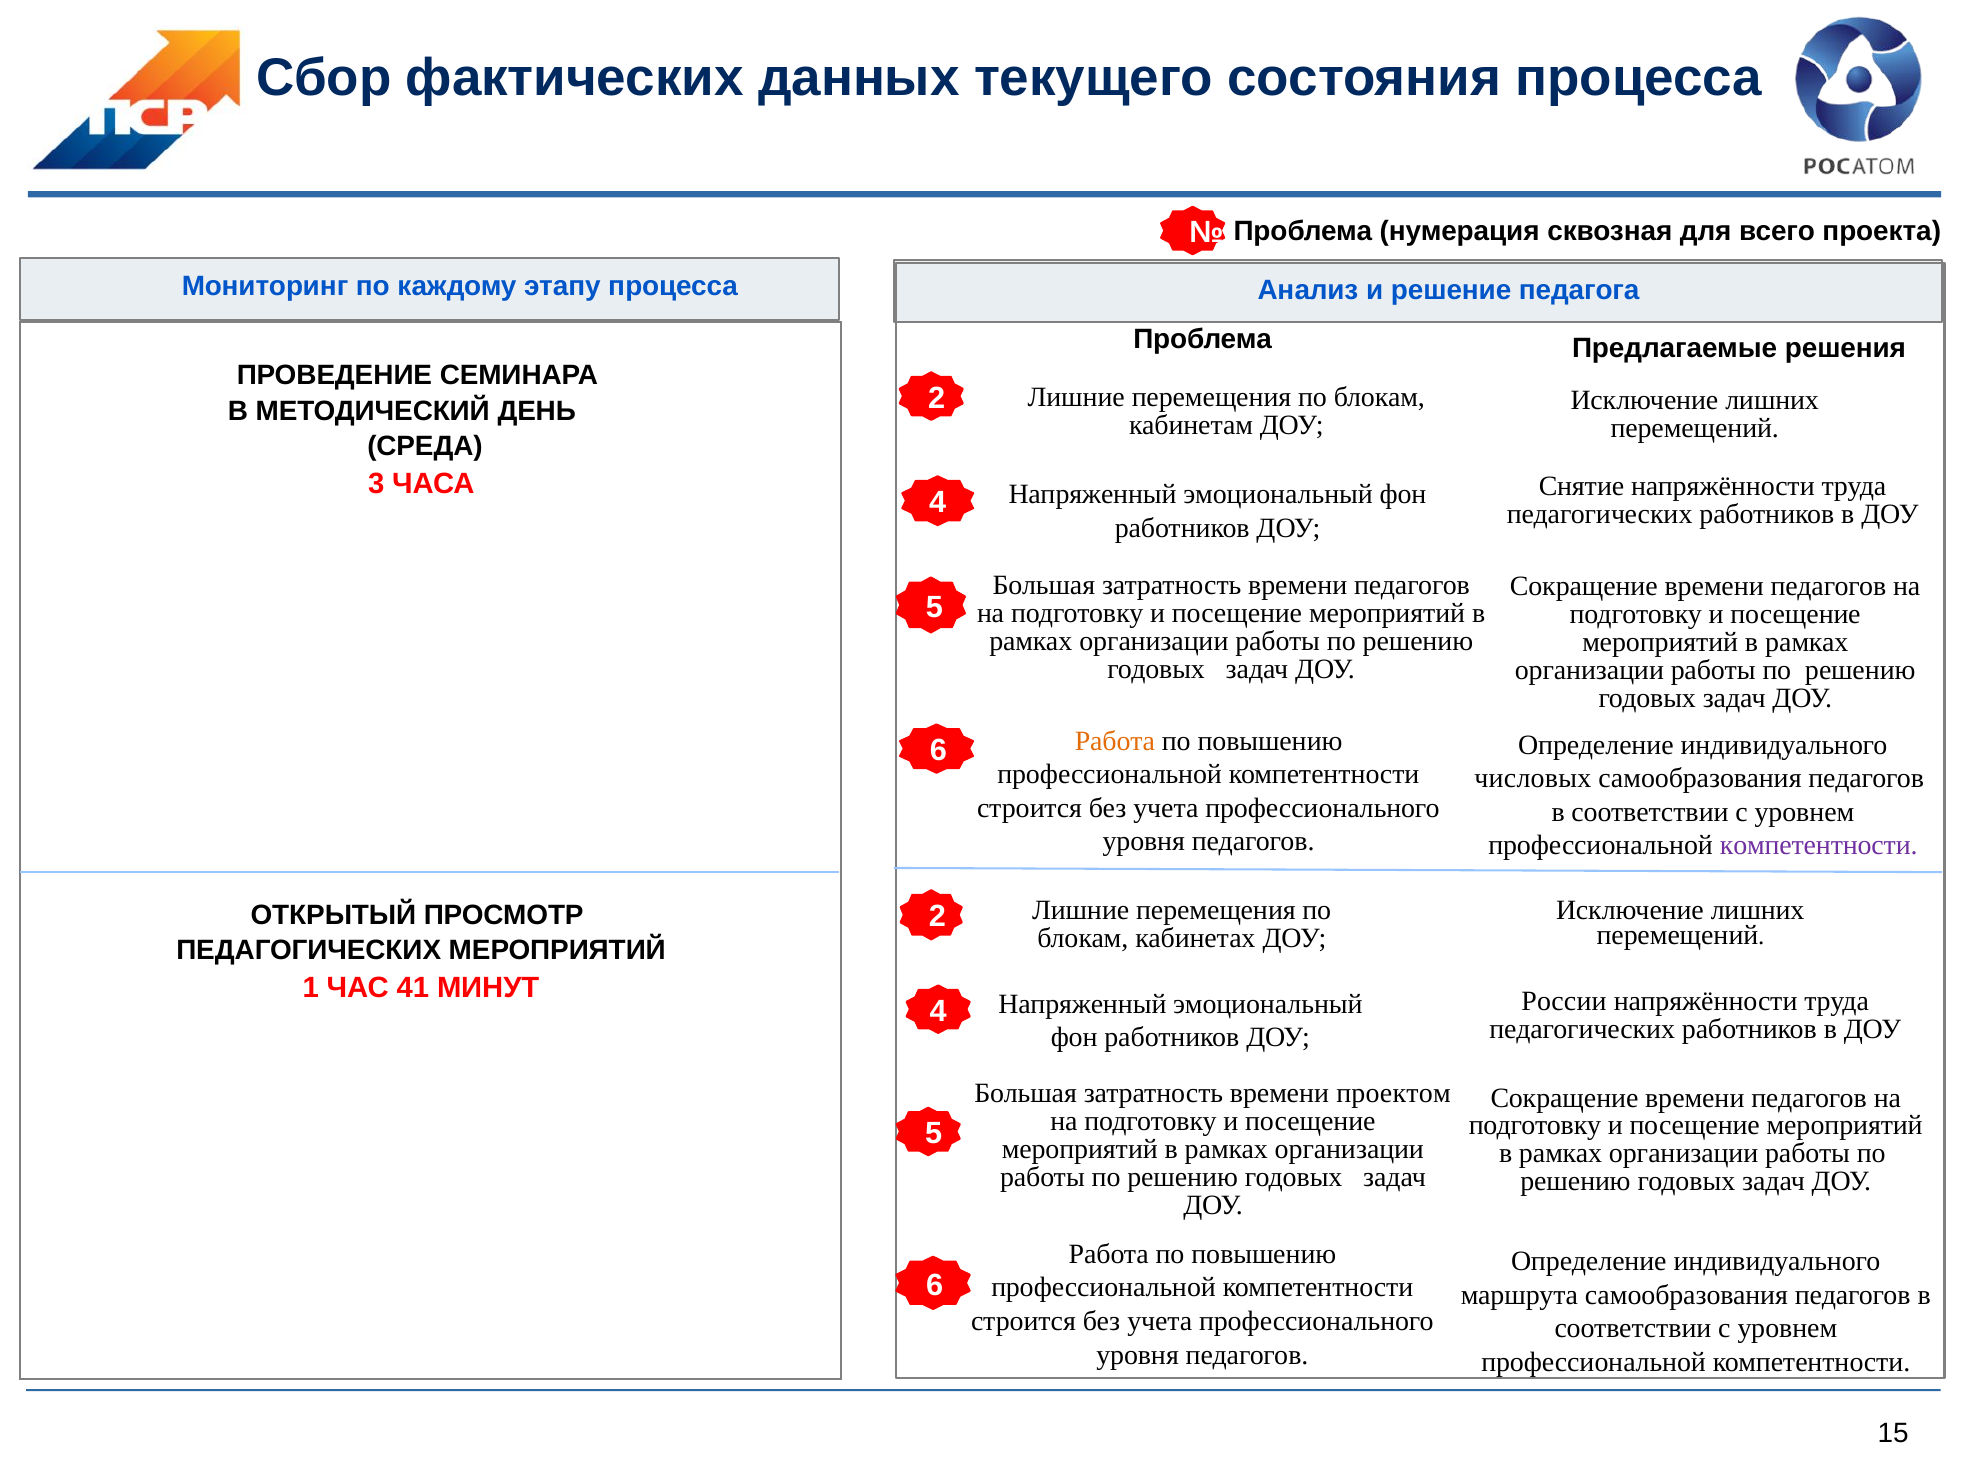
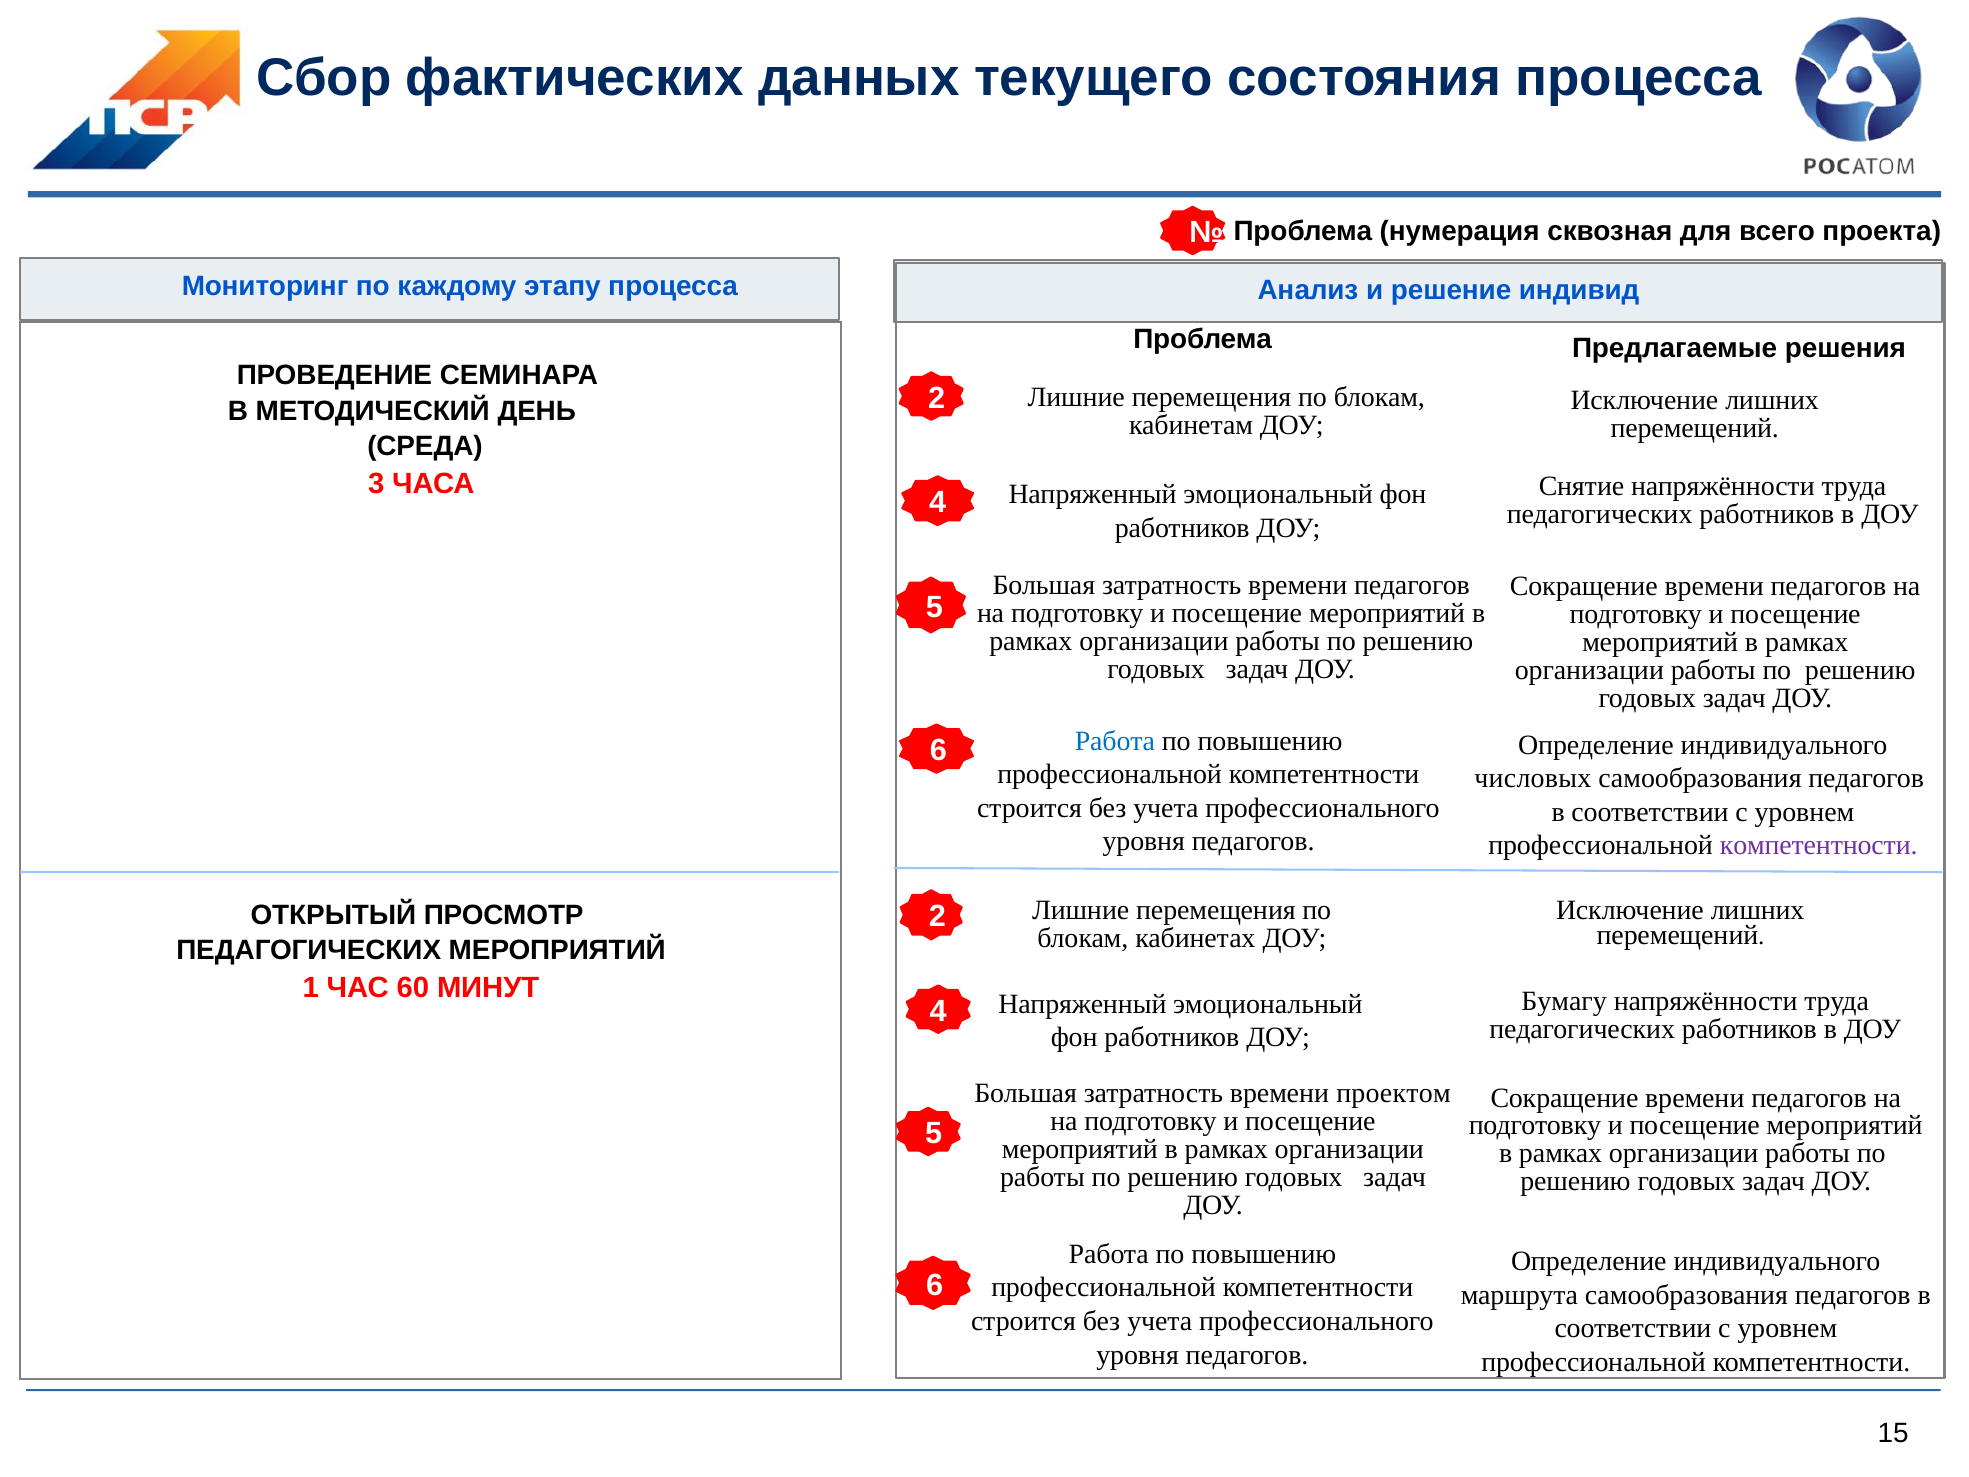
педагога: педагога -> индивид (1579, 291)
Работа colour: orange -> blue (1115, 741)
41: 41 -> 60 (413, 987)
России: России -> Бумагу (1564, 1002)
